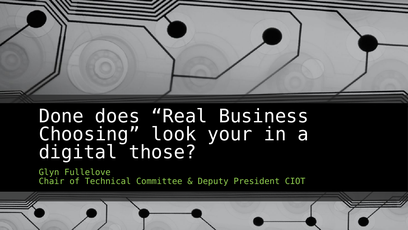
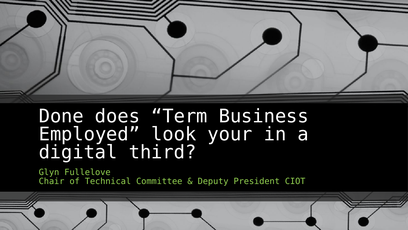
Real: Real -> Term (179, 116)
Choosing: Choosing -> Employed (89, 134)
those: those -> third (163, 152)
